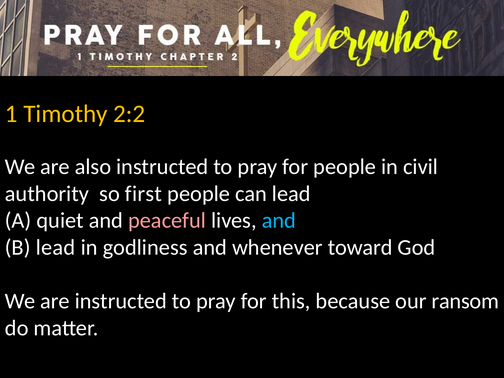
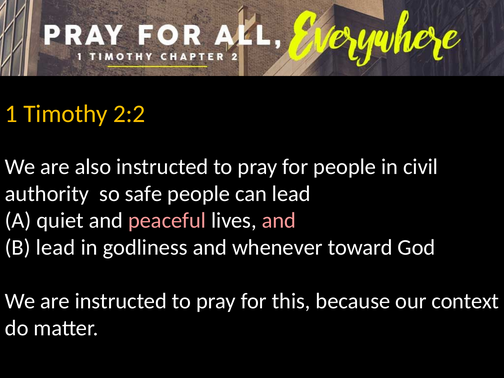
first: first -> safe (144, 194)
and colour: light blue -> pink (279, 221)
ransom: ransom -> context (465, 301)
